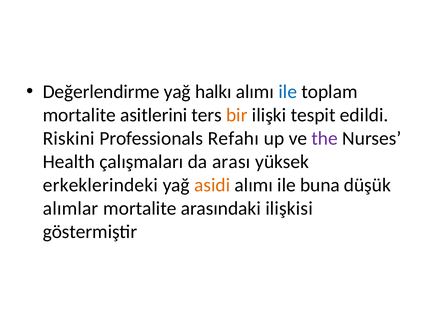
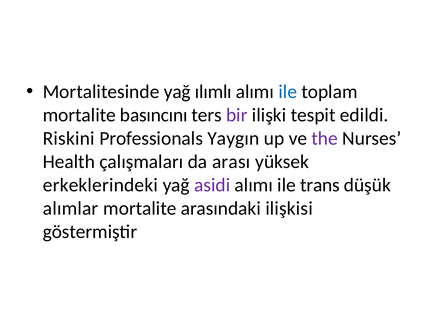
Değerlendirme: Değerlendirme -> Mortalitesinde (101, 92)
halkı: halkı -> ılımlı (213, 92)
asitlerini: asitlerini -> basıncını (154, 115)
bir colour: orange -> purple (237, 115)
Refahı: Refahı -> Yaygın (233, 139)
asidi colour: orange -> purple (212, 185)
buna: buna -> trans (320, 185)
